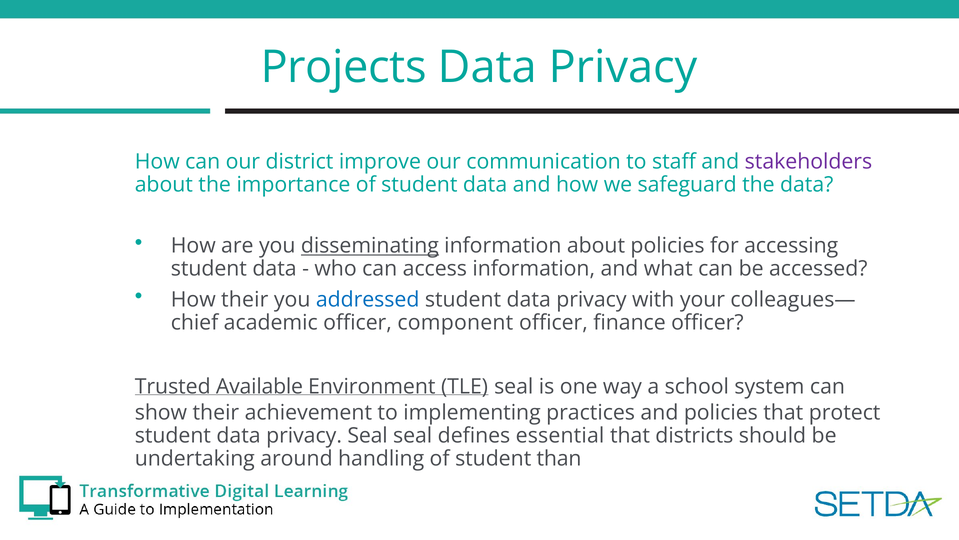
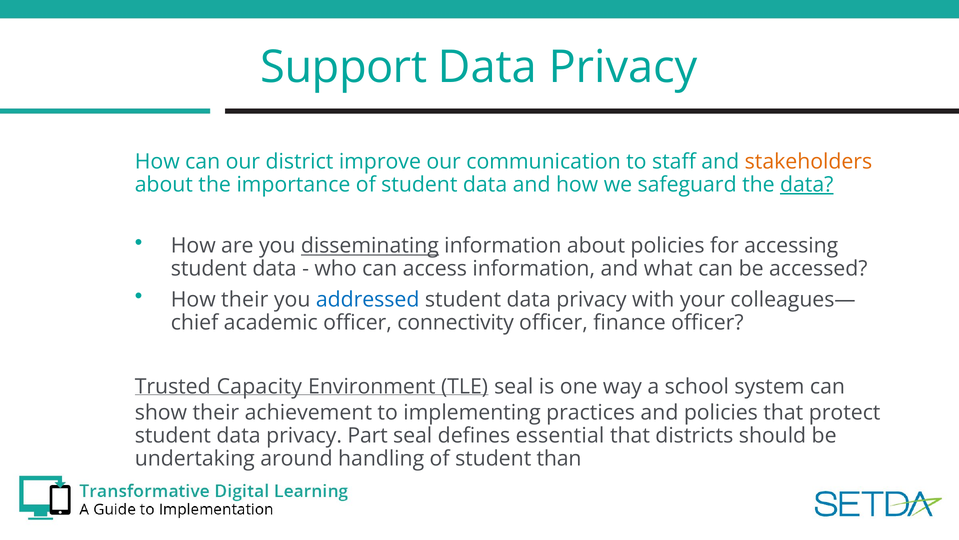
Projects: Projects -> Support (344, 67)
stakeholders colour: purple -> orange (808, 161)
data underline: none -> present (807, 184)
component: component -> connectivity (456, 322)
Available: Available -> Capacity (259, 386)
privacy Seal: Seal -> Part (368, 435)
